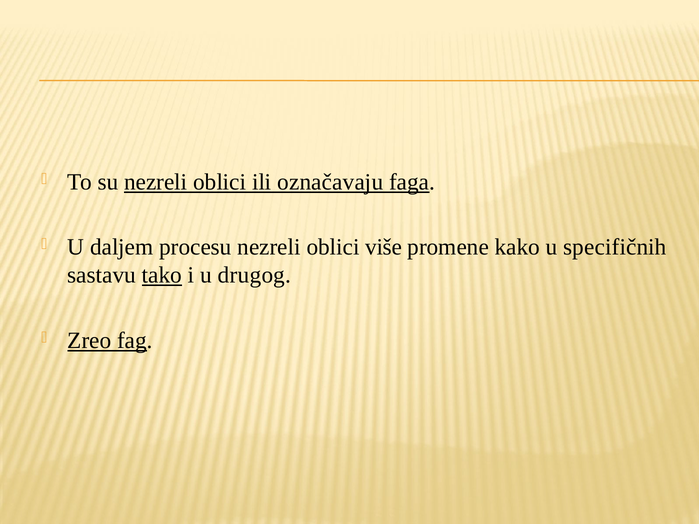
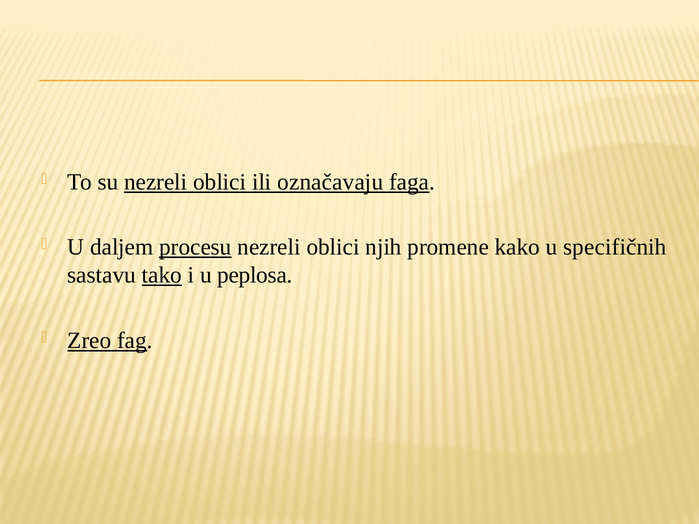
procesu underline: none -> present (195, 247)
više: više -> njih (384, 247)
drugog: drugog -> peplosa (255, 275)
